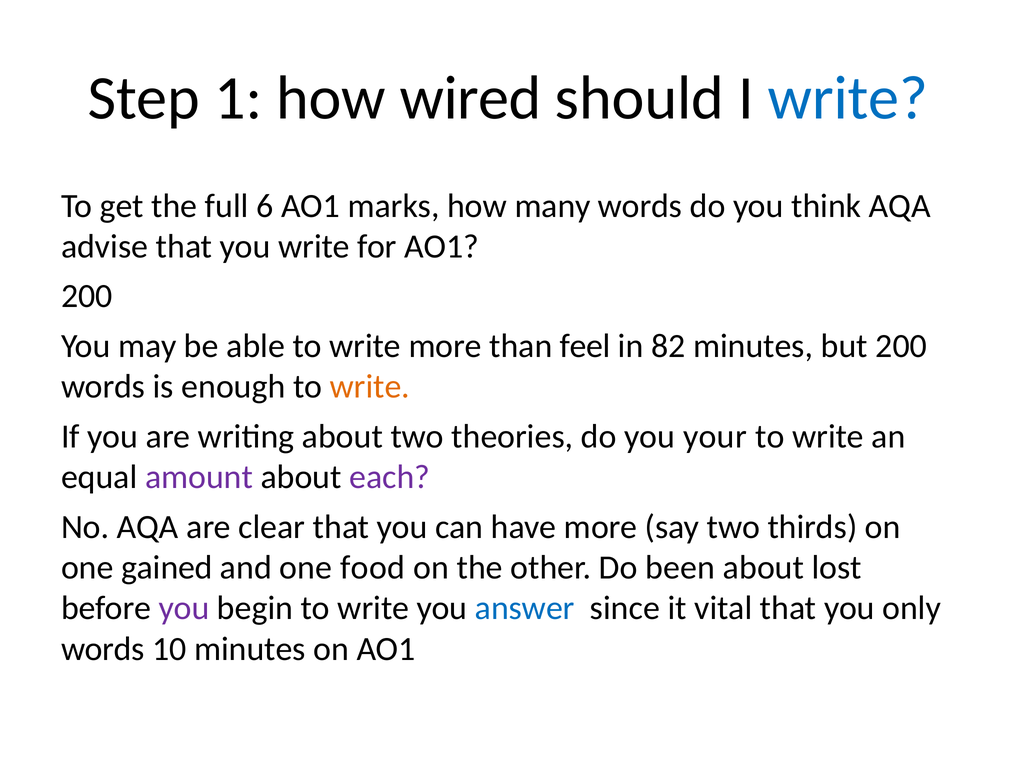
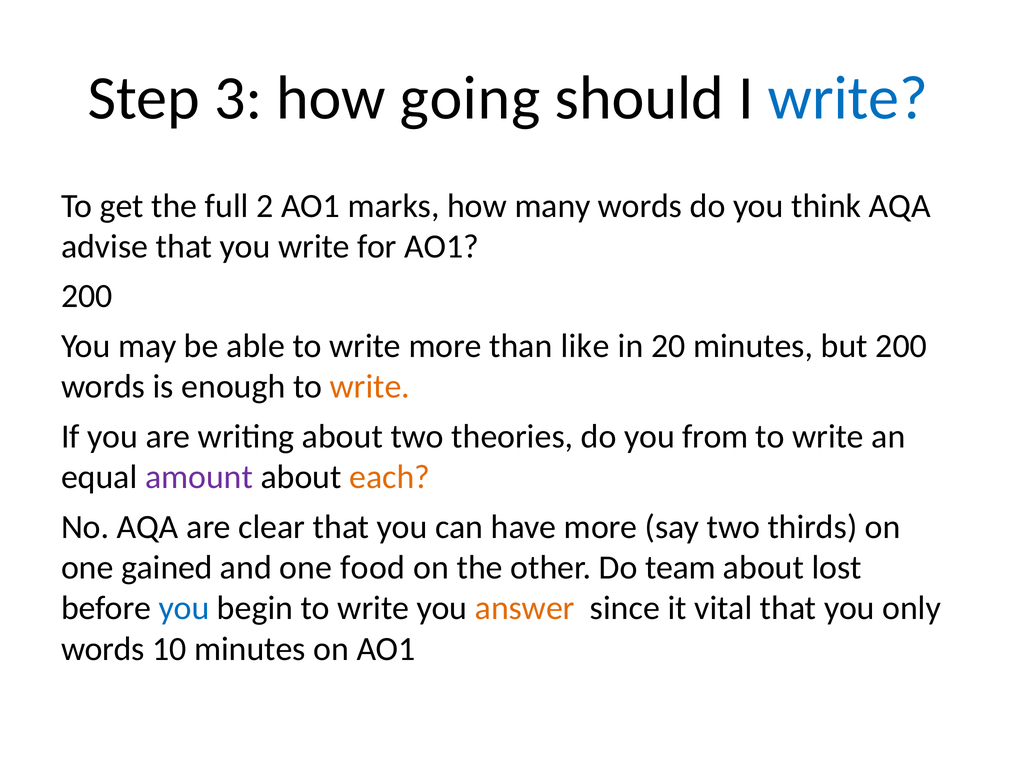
1: 1 -> 3 (238, 98)
wired: wired -> going (470, 98)
6: 6 -> 2 (265, 206)
feel: feel -> like (585, 346)
82: 82 -> 20 (668, 346)
your: your -> from (715, 436)
each colour: purple -> orange (390, 477)
been: been -> team (680, 567)
you colour: purple -> blue (184, 608)
answer colour: blue -> orange (525, 608)
